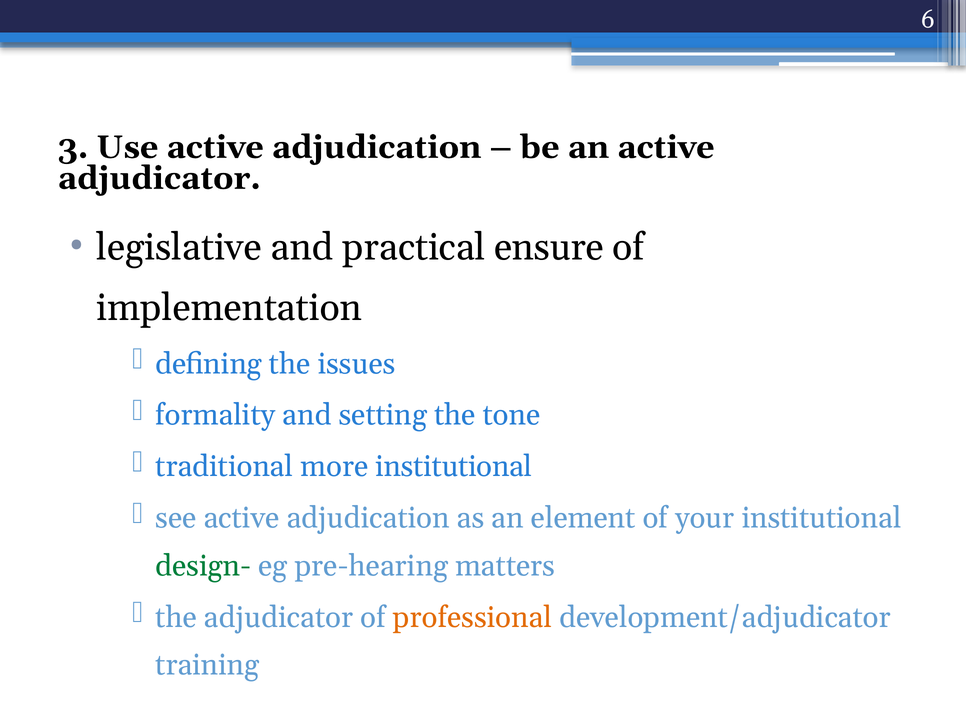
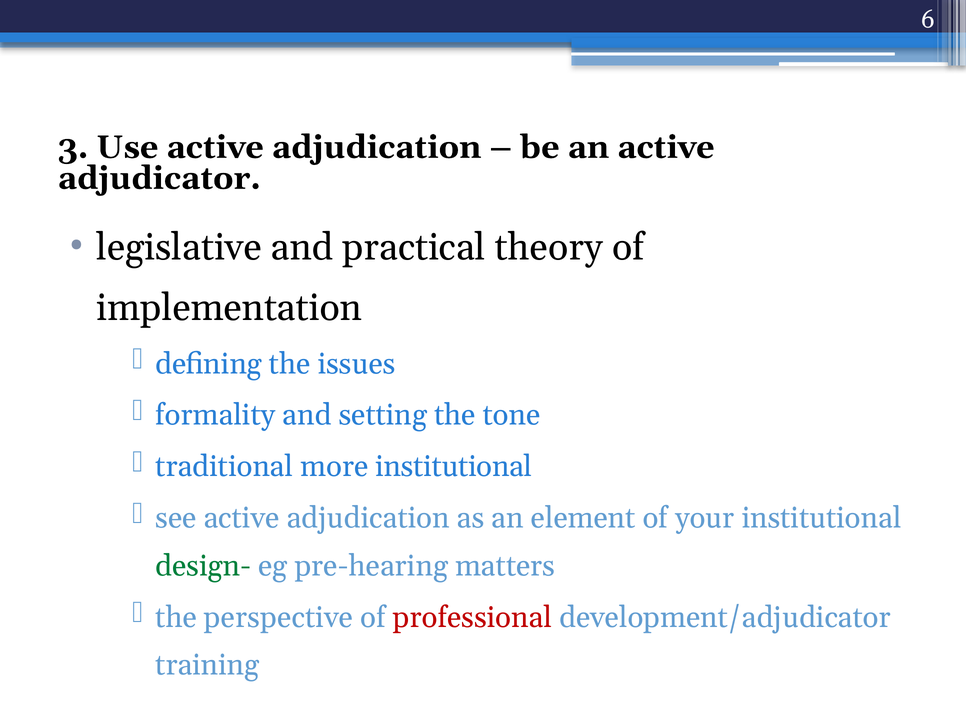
ensure: ensure -> theory (549, 247)
the adjudicator: adjudicator -> perspective (279, 617)
professional colour: orange -> red (472, 617)
